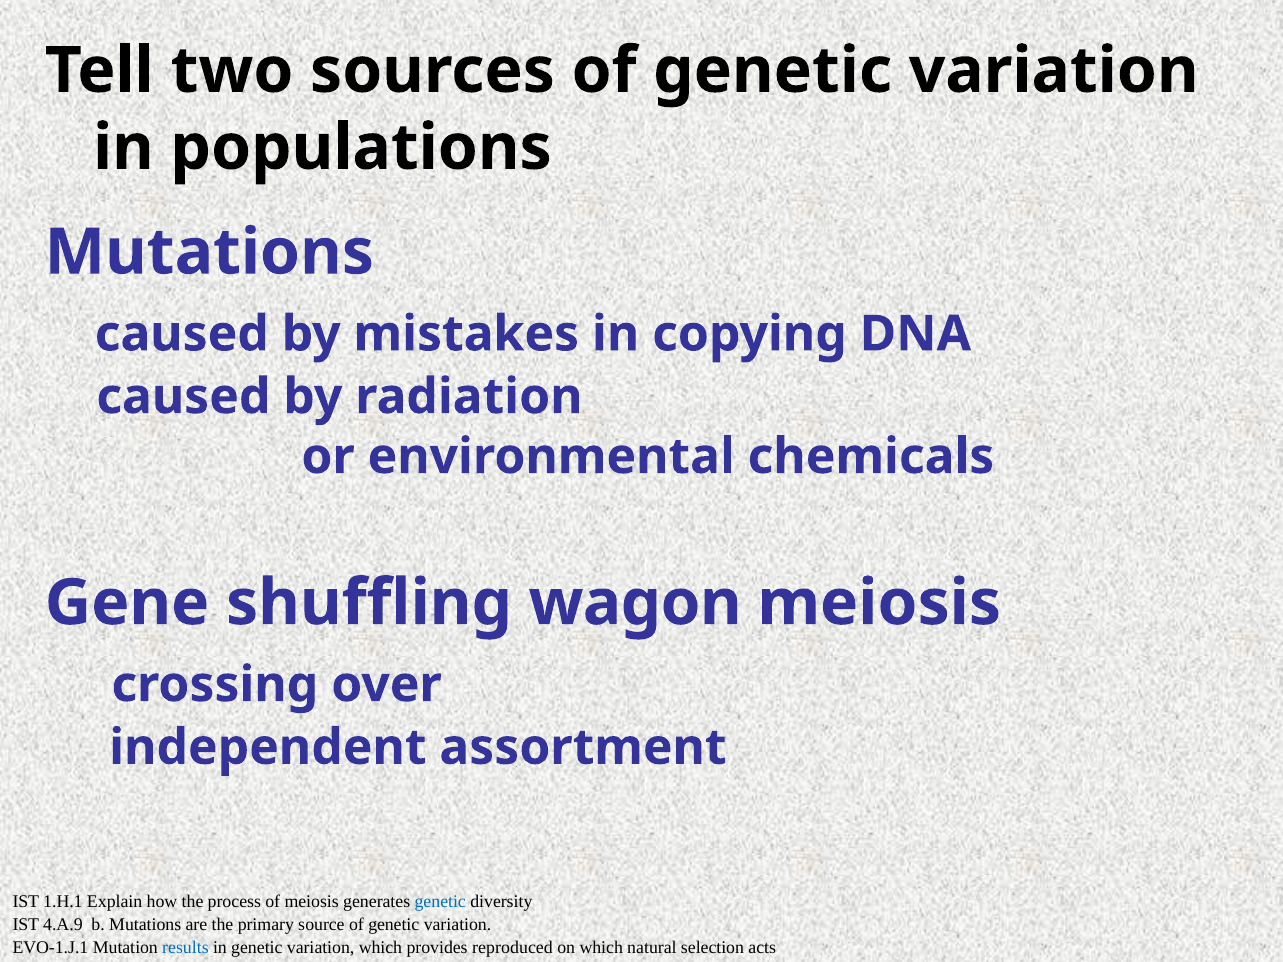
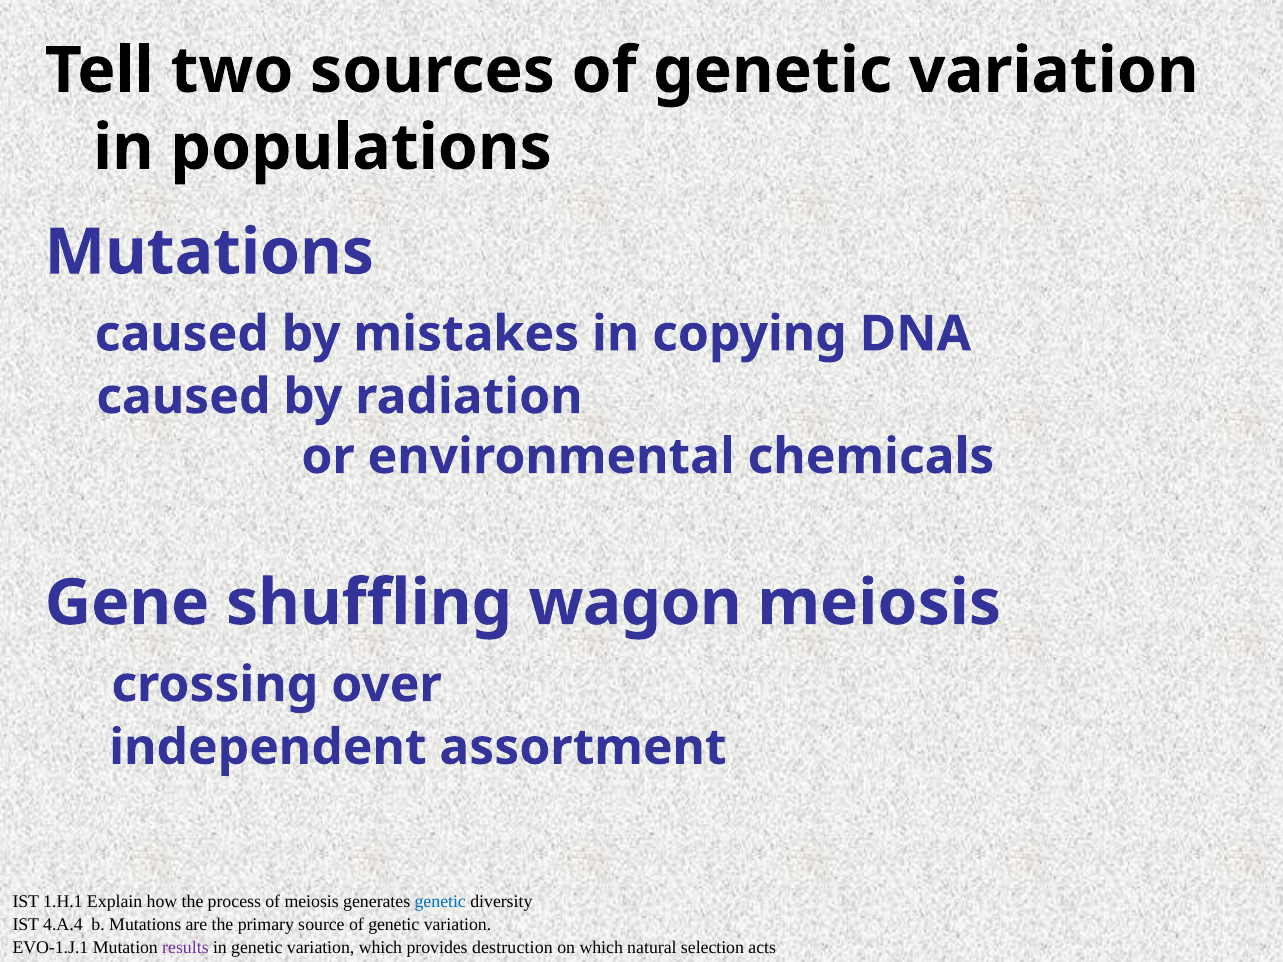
4.A.9: 4.A.9 -> 4.A.4 (63, 925)
results colour: blue -> purple (185, 948)
reproduced: reproduced -> destruction (512, 948)
